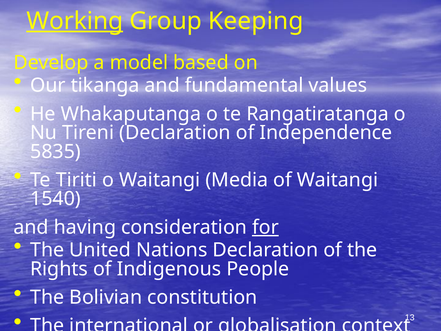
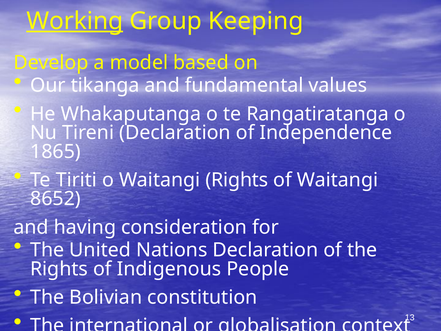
5835: 5835 -> 1865 (55, 151)
Waitangi Media: Media -> Rights (237, 180)
1540: 1540 -> 8652 (55, 199)
for underline: present -> none (265, 227)
